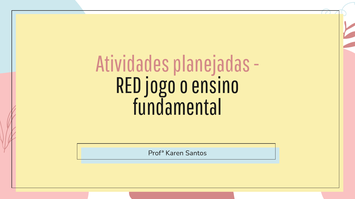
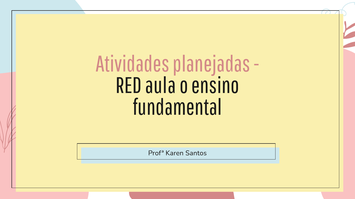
jogo: jogo -> aula (160, 86)
